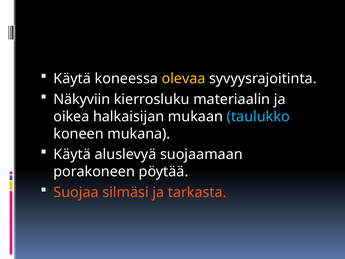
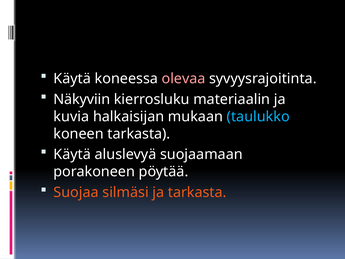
olevaa colour: yellow -> pink (184, 79)
oikea: oikea -> kuvia (71, 116)
koneen mukana: mukana -> tarkasta (139, 134)
